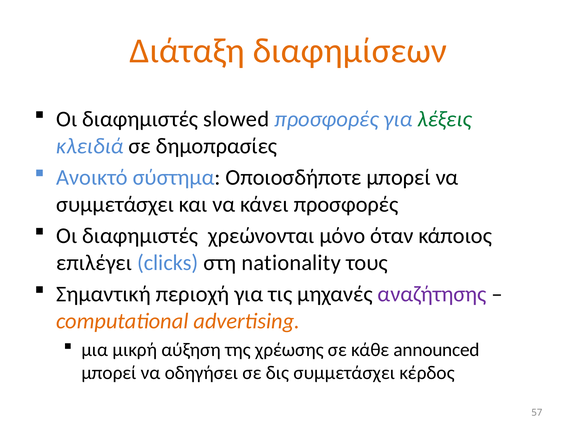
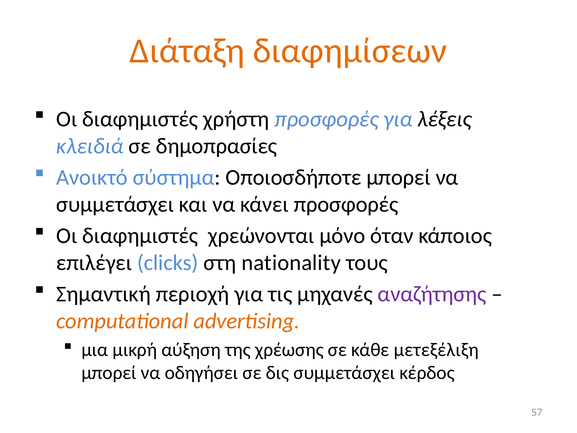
slowed: slowed -> χρήστη (236, 119)
λέξεις colour: green -> black (445, 119)
announced: announced -> μετεξέλιξη (436, 350)
